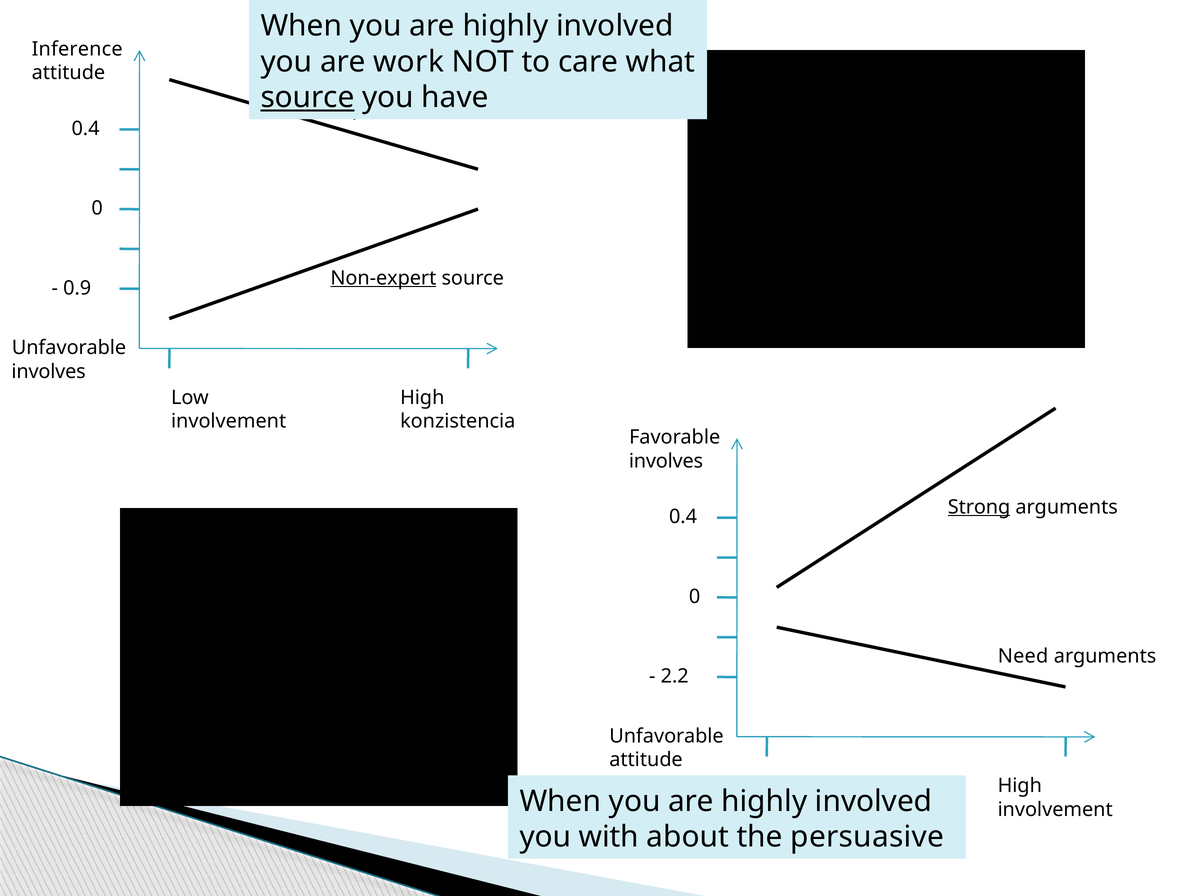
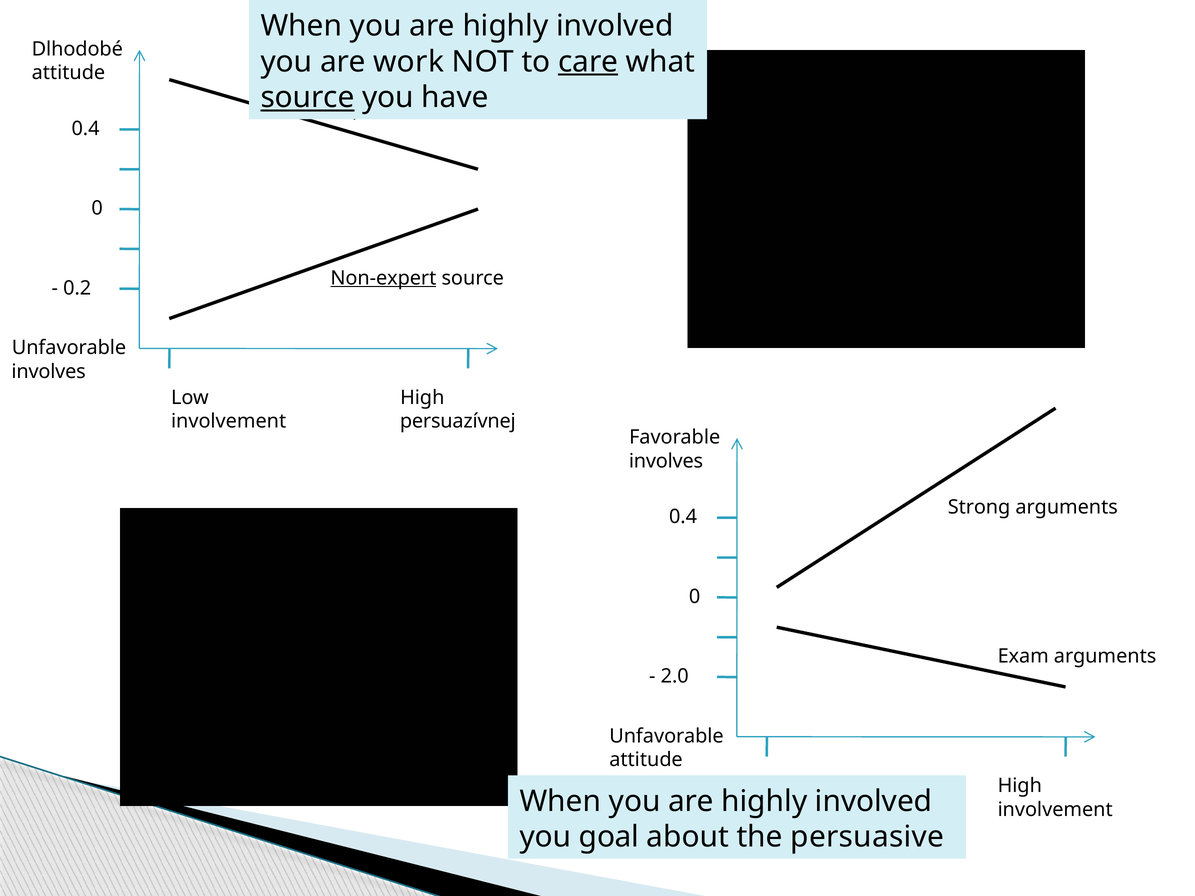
Inference: Inference -> Dlhodobé (77, 49)
care underline: none -> present (588, 62)
0.9: 0.9 -> 0.2 (77, 288)
konzistencia: konzistencia -> persuazívnej (458, 421)
Strong underline: present -> none (979, 507)
Need: Need -> Exam (1023, 657)
2.2: 2.2 -> 2.0 (675, 676)
with: with -> goal (609, 837)
